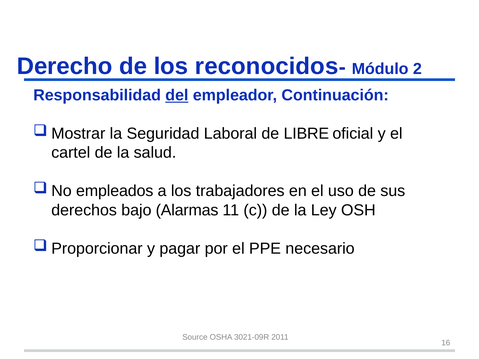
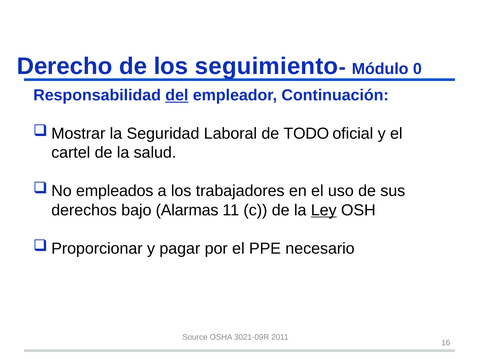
reconocidos: reconocidos -> seguimiento (267, 66)
2: 2 -> 0 (417, 69)
LIBRE: LIBRE -> TODO (306, 134)
Ley underline: none -> present (324, 210)
